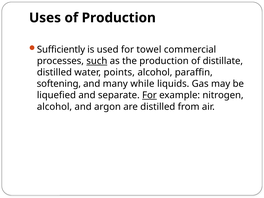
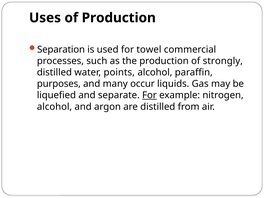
Sufficiently: Sufficiently -> Separation (61, 50)
such underline: present -> none (97, 61)
distillate: distillate -> strongly (223, 61)
softening: softening -> purposes (59, 84)
while: while -> occur (142, 84)
